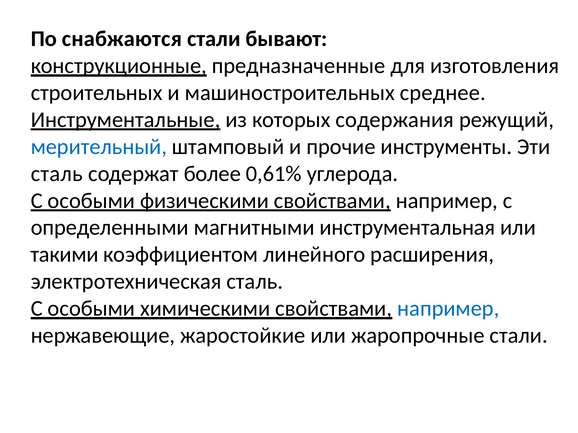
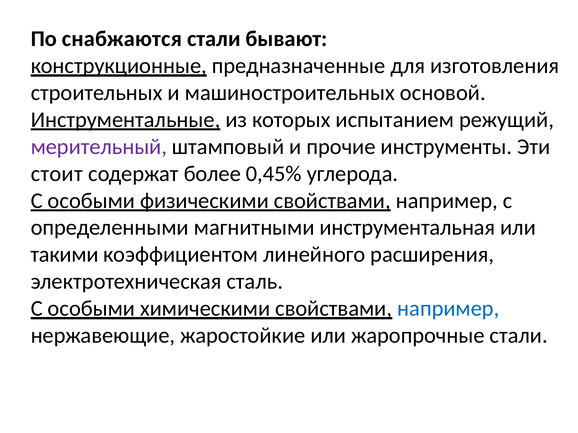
среднее: среднее -> основой (443, 93)
содержания: содержания -> испытанием (395, 120)
мерительный colour: blue -> purple (99, 147)
сталь: сталь -> стоит (57, 174)
0,61%: 0,61% -> 0,45% (274, 174)
